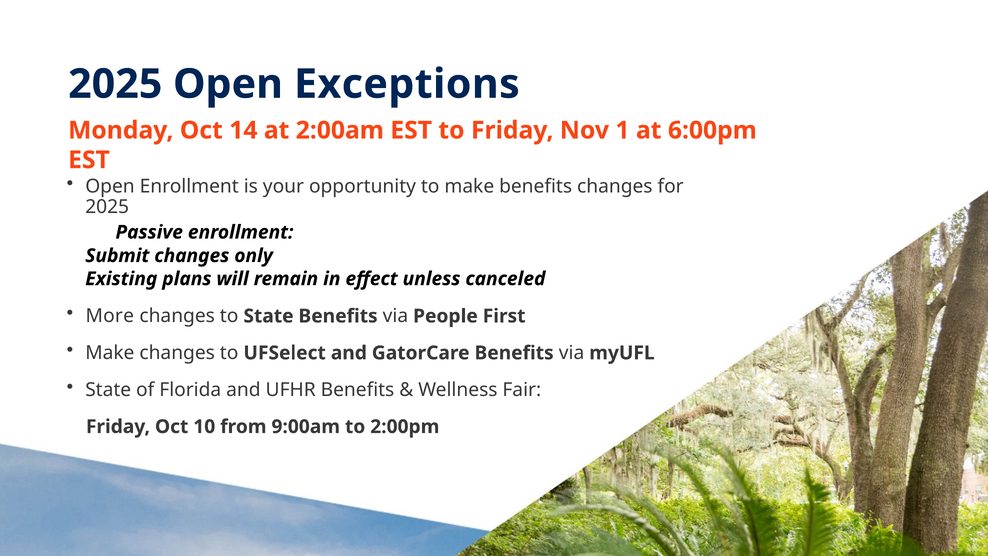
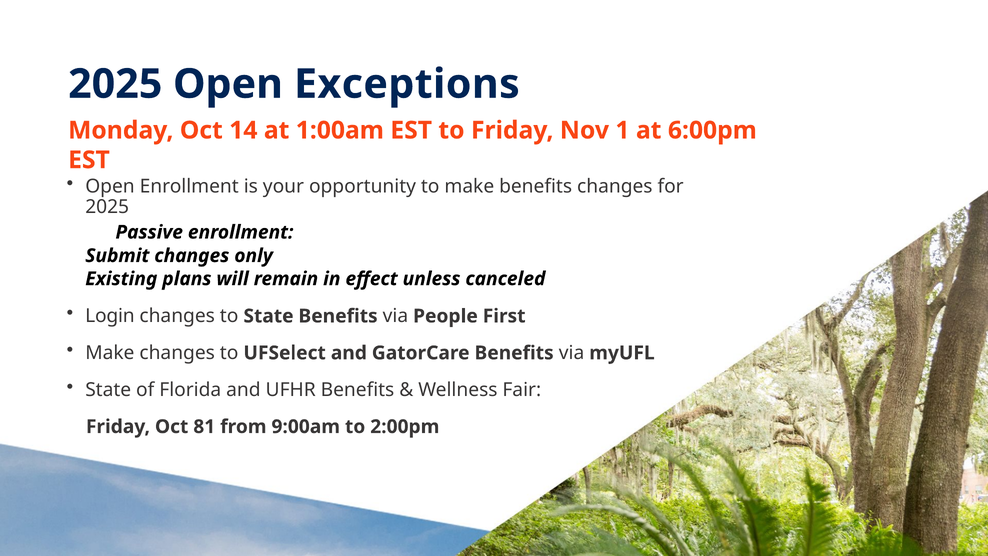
2:00am: 2:00am -> 1:00am (340, 130)
More: More -> Login (110, 316)
10: 10 -> 81 (204, 427)
